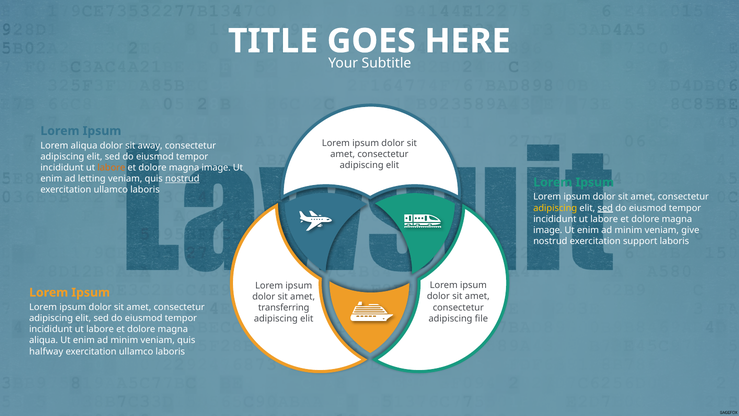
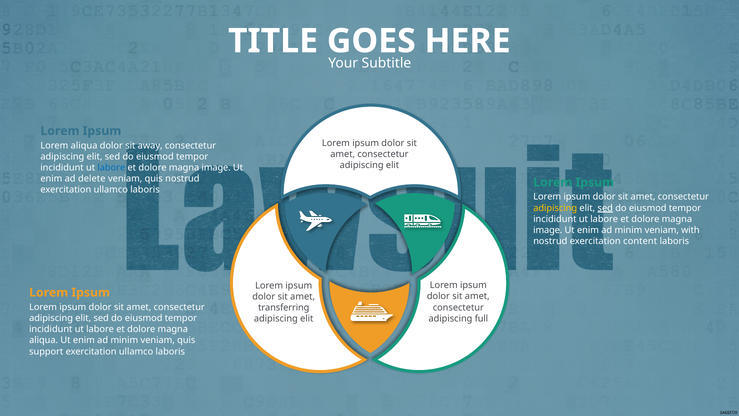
labore colour: orange -> blue (111, 168)
letting: letting -> delete (92, 179)
nostrud underline: present -> none (182, 179)
give: give -> with (690, 230)
support: support -> content (640, 241)
file: file -> full (481, 318)
halfway: halfway -> support (46, 351)
